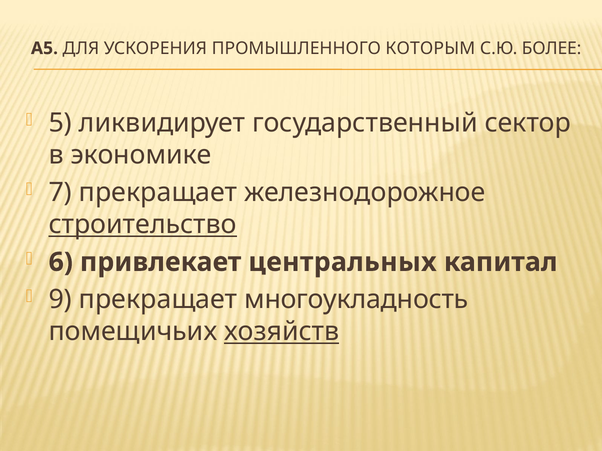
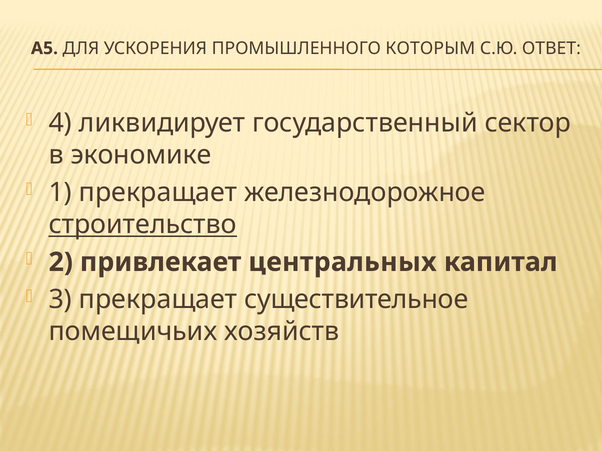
БОЛЕЕ: БОЛЕЕ -> ОТВЕТ (551, 48)
5: 5 -> 4 (60, 123)
7: 7 -> 1 (60, 193)
6: 6 -> 2 (61, 262)
9: 9 -> 3 (60, 300)
многоукладность: многоукладность -> существительное (356, 300)
хозяйств underline: present -> none (282, 332)
